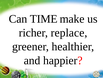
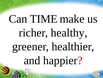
replace: replace -> healthy (69, 32)
